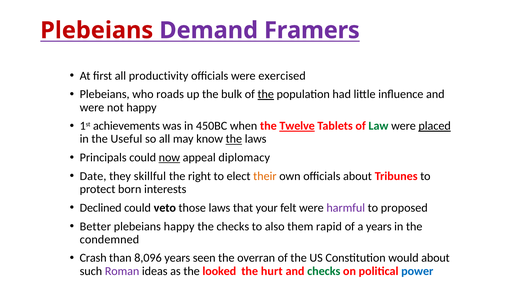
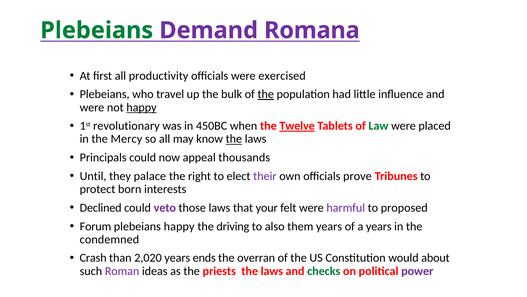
Plebeians colour: red -> green (97, 30)
Framers: Framers -> Romana (312, 30)
roads: roads -> travel (170, 94)
happy underline: none -> present (141, 107)
achievements: achievements -> revolutionary (126, 126)
placed underline: present -> none (435, 126)
Useful: Useful -> Mercy (126, 139)
now underline: present -> none (169, 157)
diplomacy: diplomacy -> thousands (244, 157)
Date: Date -> Until (93, 176)
skillful: skillful -> palace (150, 176)
their colour: orange -> purple (265, 176)
officials about: about -> prove (357, 176)
veto colour: black -> purple (165, 207)
Better: Better -> Forum (95, 226)
the checks: checks -> driving (233, 226)
them rapid: rapid -> years (329, 226)
8,096: 8,096 -> 2,020 (148, 257)
seen: seen -> ends (204, 257)
looked: looked -> priests (219, 271)
hurt: hurt -> laws (272, 271)
power colour: blue -> purple (417, 271)
